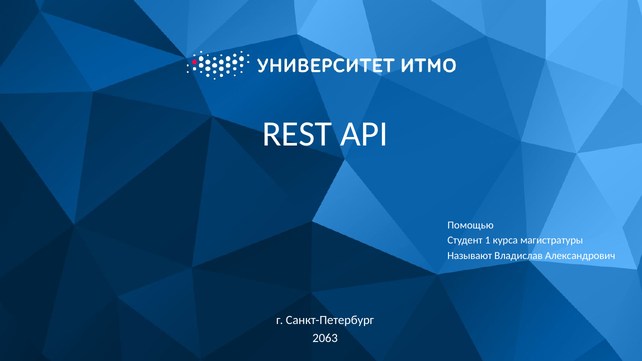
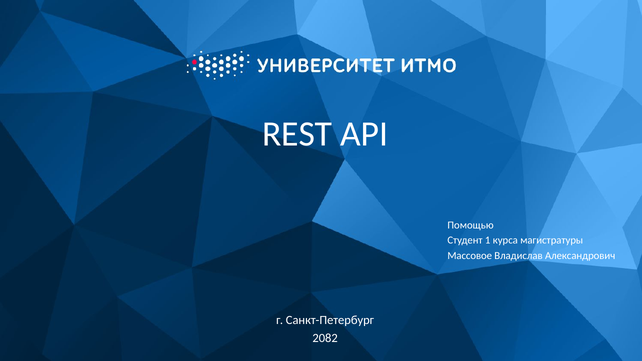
Называют: Называют -> Массовое (470, 256)
2063: 2063 -> 2082 (325, 338)
